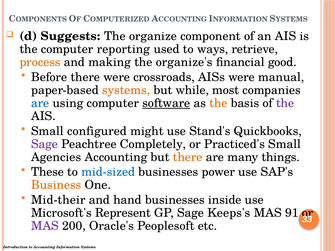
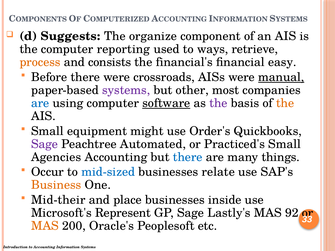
making: making -> consists (110, 62)
organize's: organize's -> financial's (184, 62)
good: good -> easy (282, 62)
manual underline: none -> present (281, 77)
systems colour: orange -> purple (126, 90)
while: while -> other (192, 90)
the colour: orange -> purple (218, 103)
the colour: purple -> orange (285, 103)
configured: configured -> equipment (97, 131)
Stand's: Stand's -> Order's (210, 131)
Completely: Completely -> Automated (153, 144)
there colour: orange -> blue (188, 157)
These: These -> Occur (47, 172)
power: power -> relate (218, 172)
hand: hand -> place (128, 200)
Keeps's: Keeps's -> Lastly's (229, 213)
91: 91 -> 92 (292, 213)
MAS colour: purple -> orange (45, 226)
